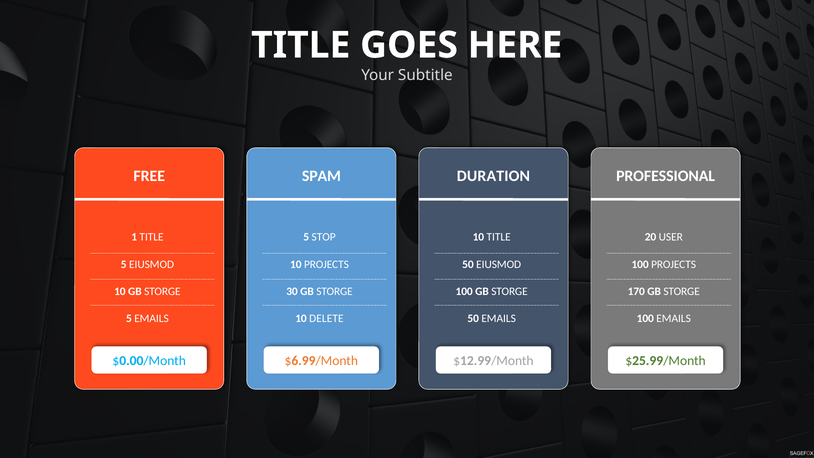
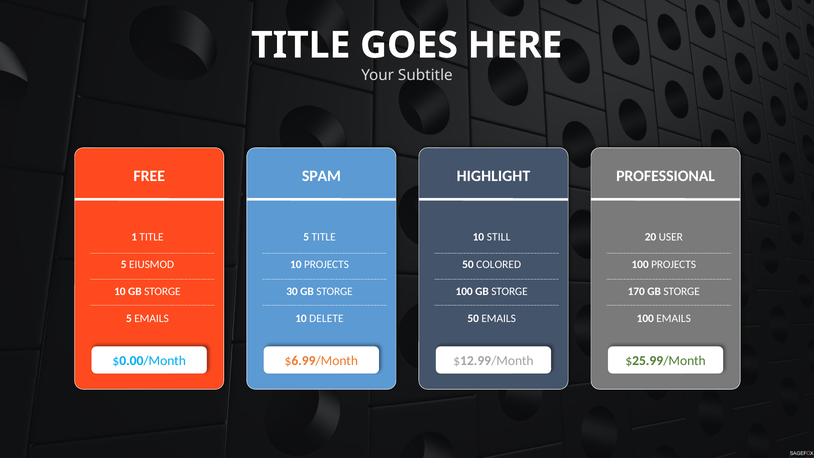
DURATION: DURATION -> HIGHLIGHT (493, 176)
5 STOP: STOP -> TITLE (324, 237)
10 TITLE: TITLE -> STILL (499, 237)
50 EIUSMOD: EIUSMOD -> COLORED (499, 264)
